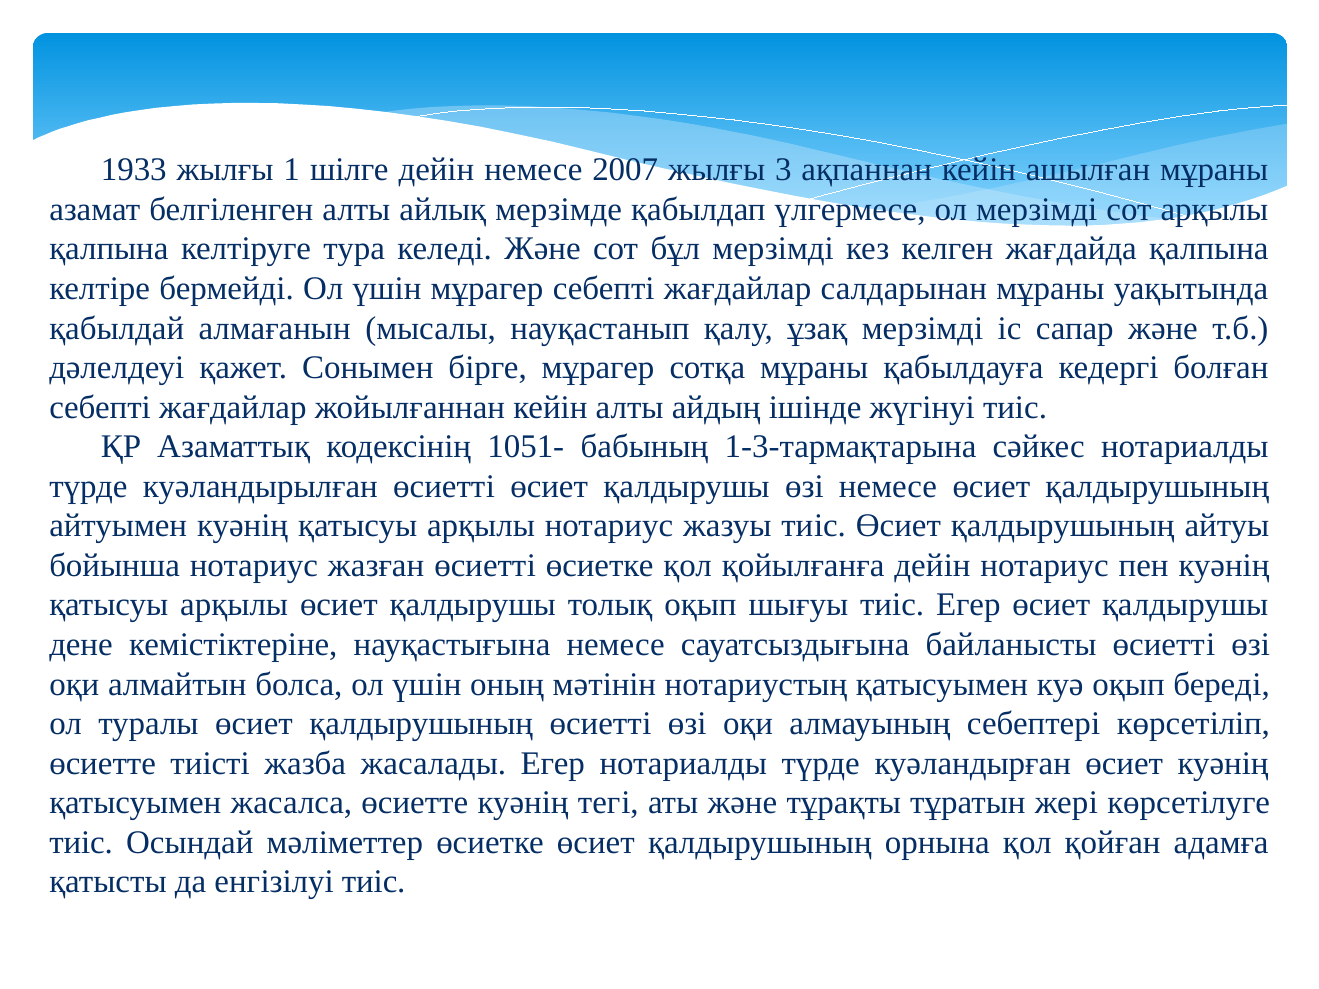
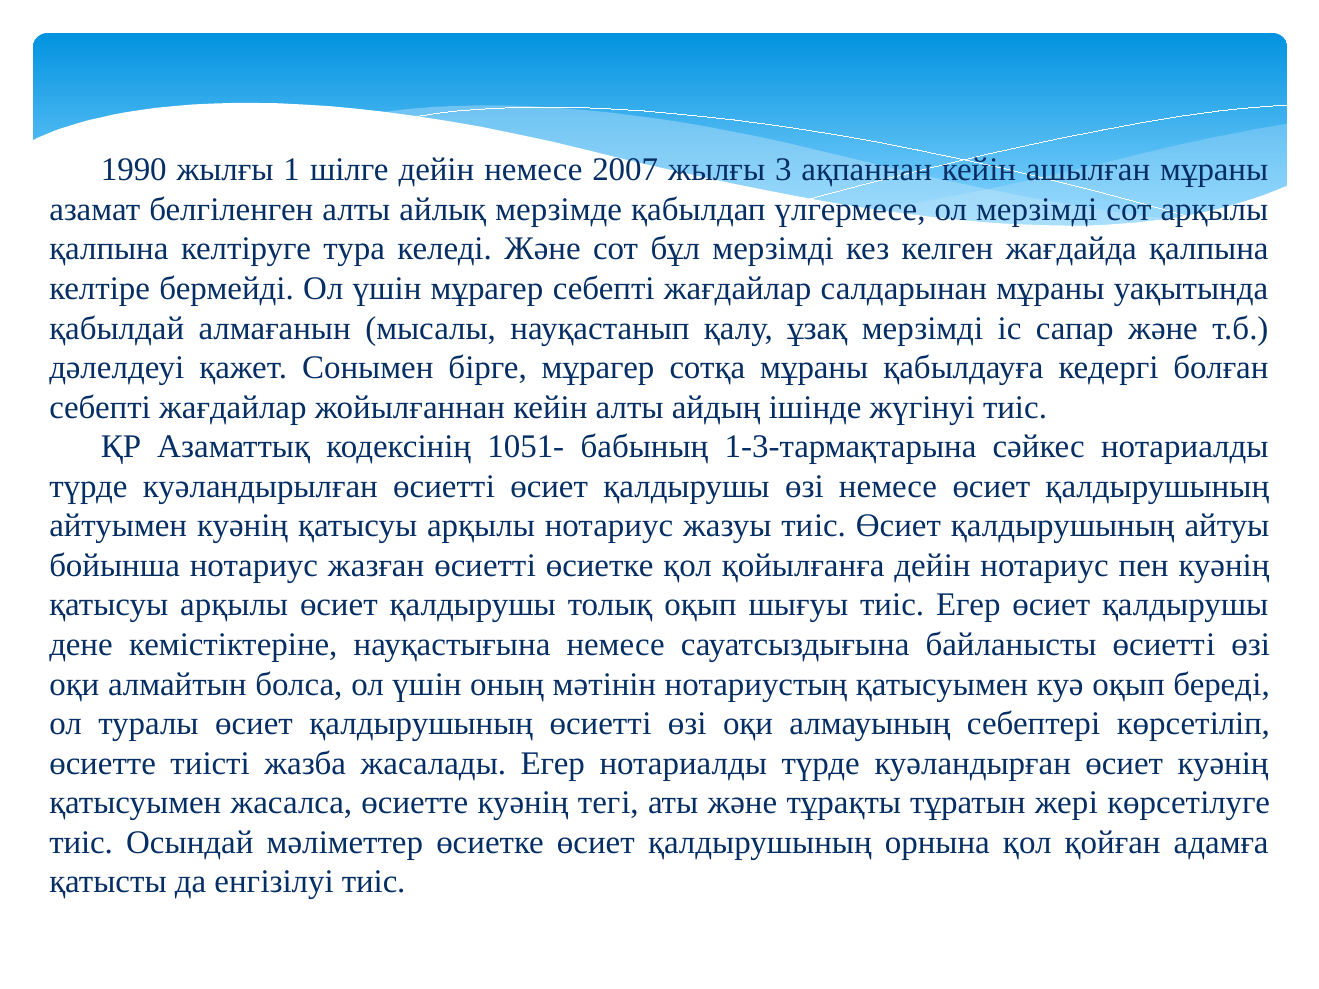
1933: 1933 -> 1990 (134, 170)
